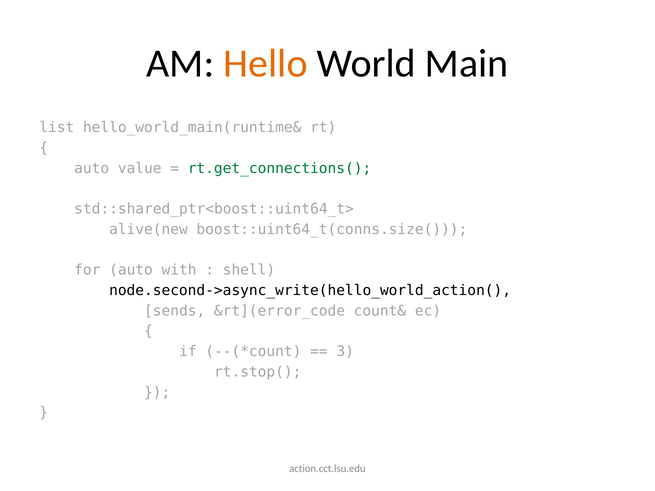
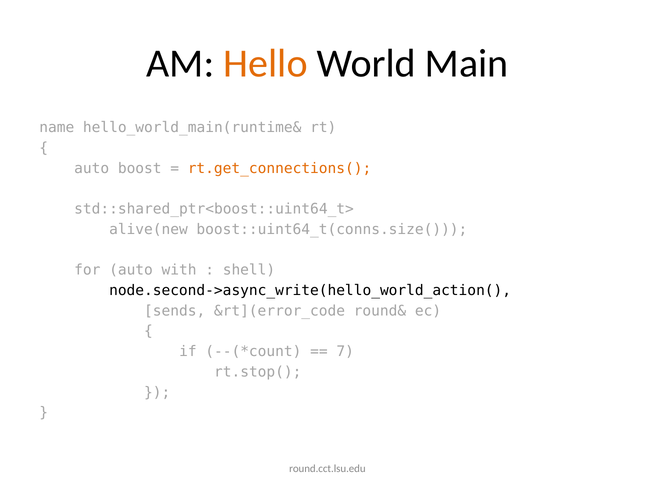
list: list -> name (57, 128)
value: value -> boost (140, 168)
rt.get_connections( colour: green -> orange (280, 168)
count&: count& -> round& (380, 311)
3: 3 -> 7 (345, 352)
action.cct.lsu.edu: action.cct.lsu.edu -> round.cct.lsu.edu (327, 469)
